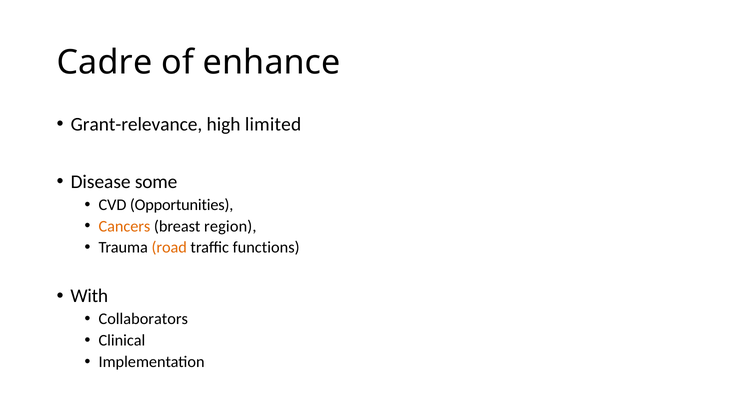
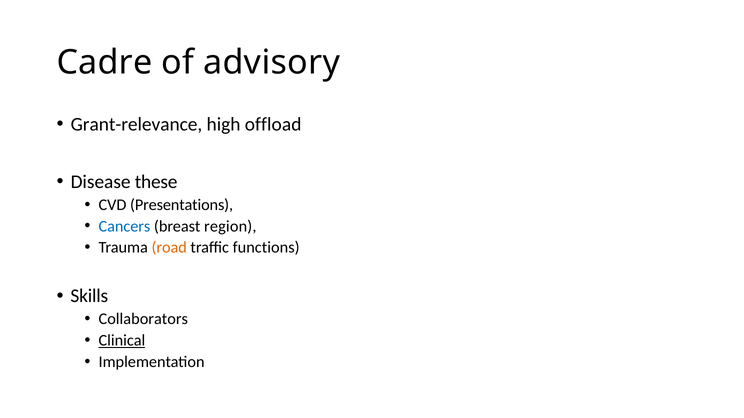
enhance: enhance -> advisory (272, 62)
limited: limited -> offload (273, 125)
some: some -> these (156, 182)
Opportunities: Opportunities -> Presentations (182, 205)
Cancers colour: orange -> blue (124, 226)
With: With -> Skills (89, 296)
Clinical underline: none -> present (122, 341)
